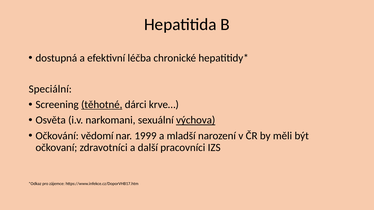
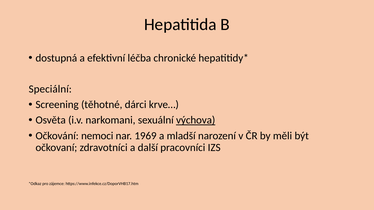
těhotné underline: present -> none (102, 105)
vědomí: vědomí -> nemoci (97, 136)
1999: 1999 -> 1969 (146, 136)
